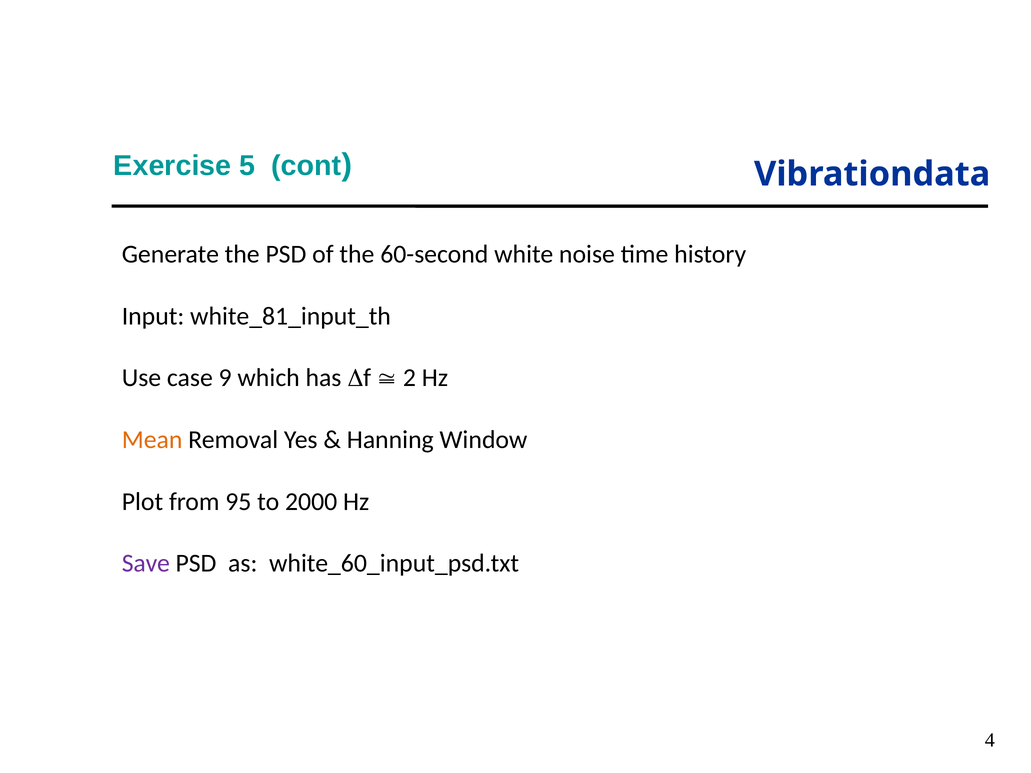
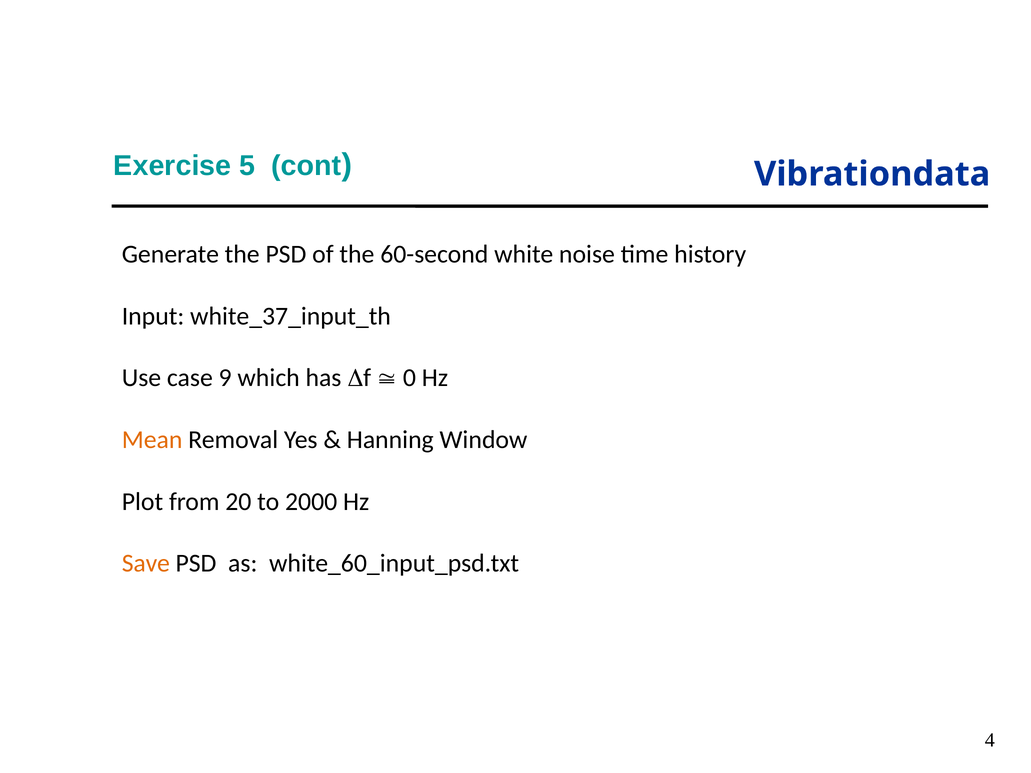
white_81_input_th: white_81_input_th -> white_37_input_th (291, 316)
2: 2 -> 0 (409, 378)
95: 95 -> 20 (238, 502)
Save colour: purple -> orange (146, 564)
